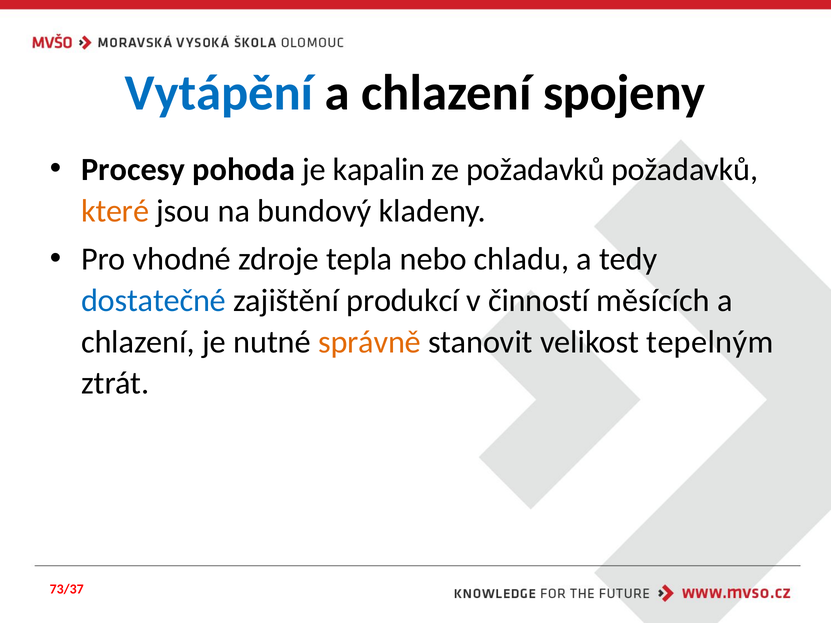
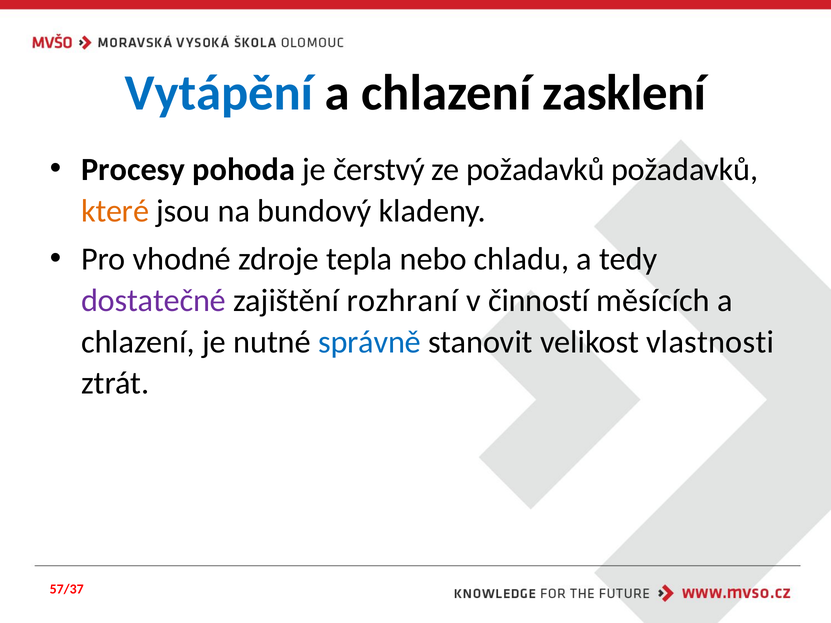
spojeny: spojeny -> zasklení (624, 93)
kapalin: kapalin -> čerstvý (379, 170)
dostatečné colour: blue -> purple (154, 301)
produkcí: produkcí -> rozhraní (403, 301)
správně colour: orange -> blue (370, 342)
tepelným: tepelným -> vlastnosti (710, 342)
73/37: 73/37 -> 57/37 (67, 590)
